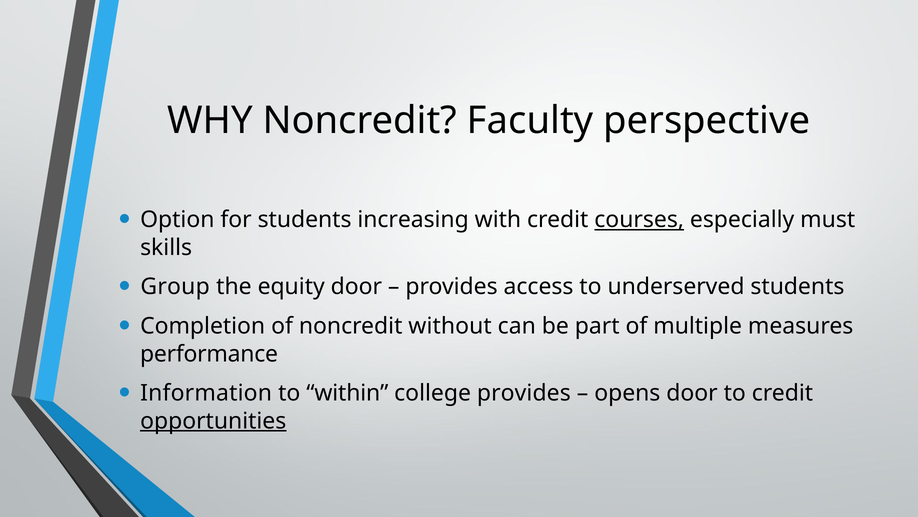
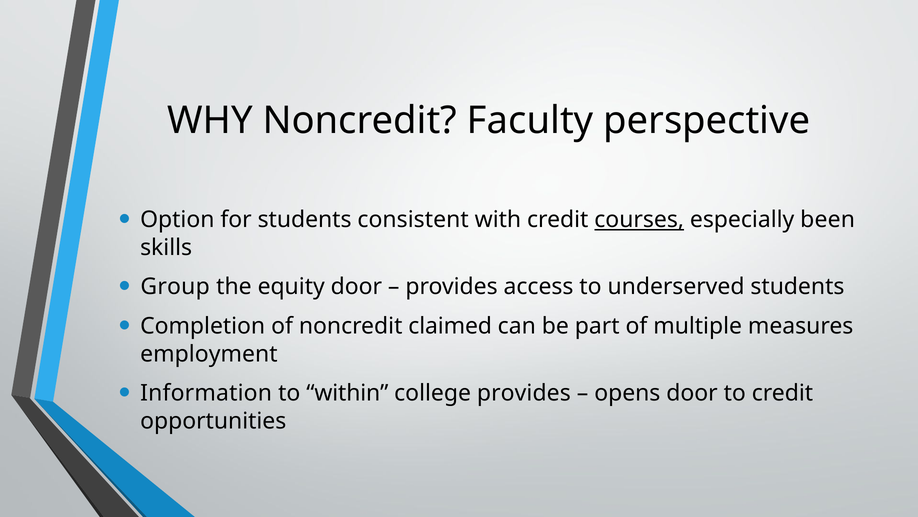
increasing: increasing -> consistent (413, 220)
must: must -> been (828, 220)
without: without -> claimed (450, 326)
performance: performance -> employment (209, 354)
opportunities underline: present -> none (213, 420)
